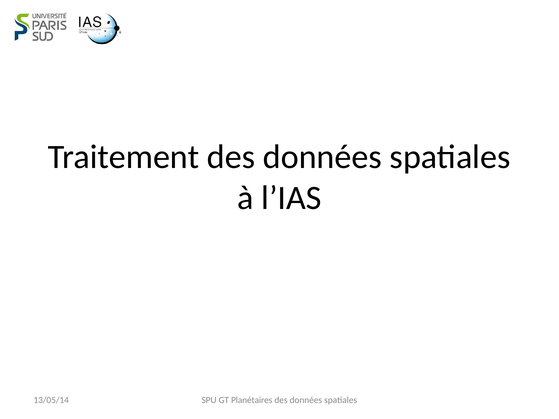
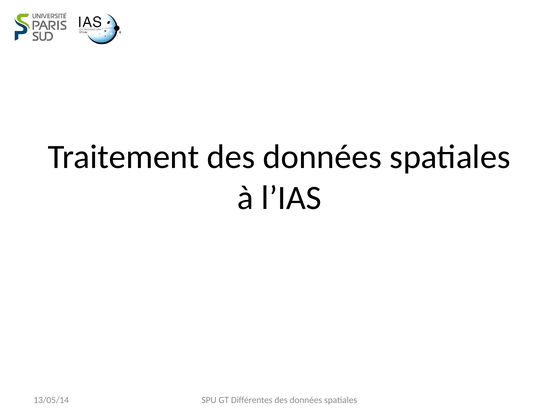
Planétaires: Planétaires -> Différentes (252, 400)
